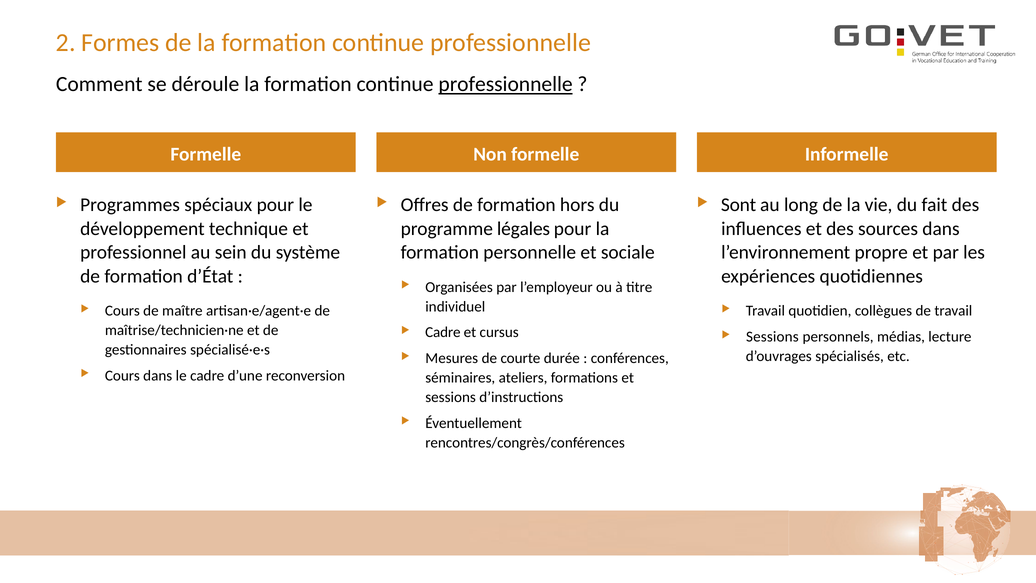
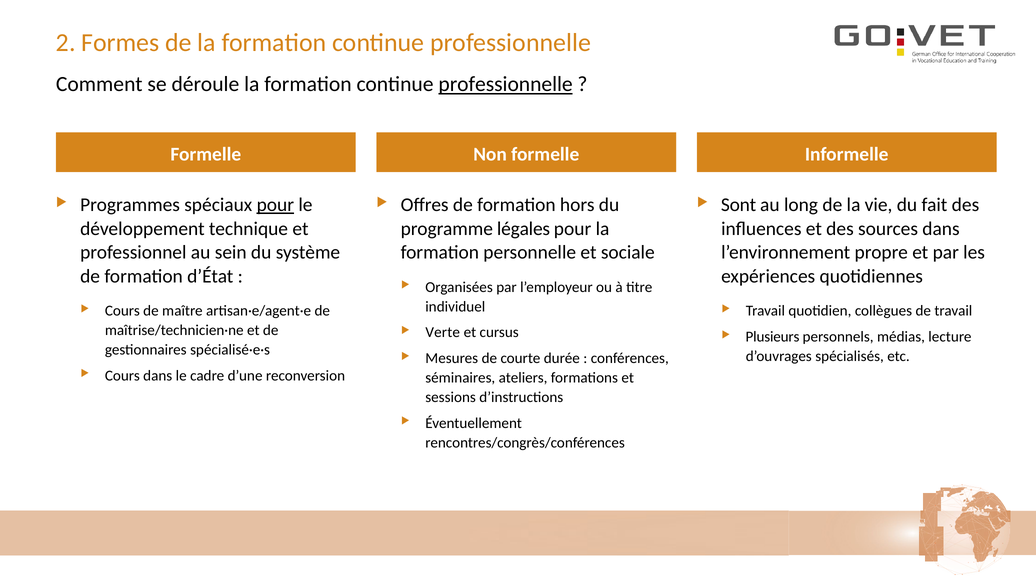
pour underline: none -> present (275, 205)
Cadre: Cadre -> Verte (443, 332)
Sessions: Sessions -> Plusieurs (773, 337)
